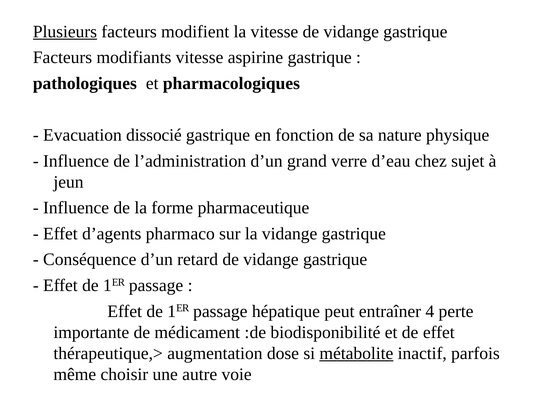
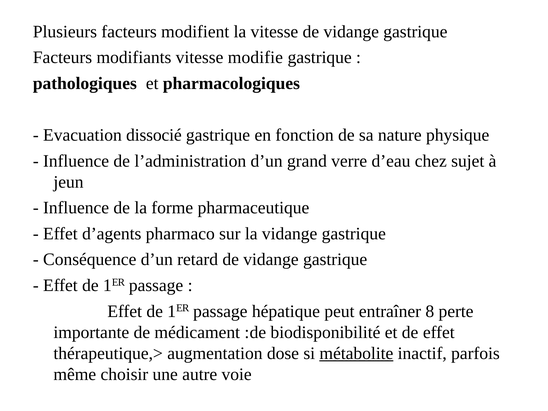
Plusieurs underline: present -> none (65, 32)
aspirine: aspirine -> modifie (255, 57)
4: 4 -> 8 (430, 311)
